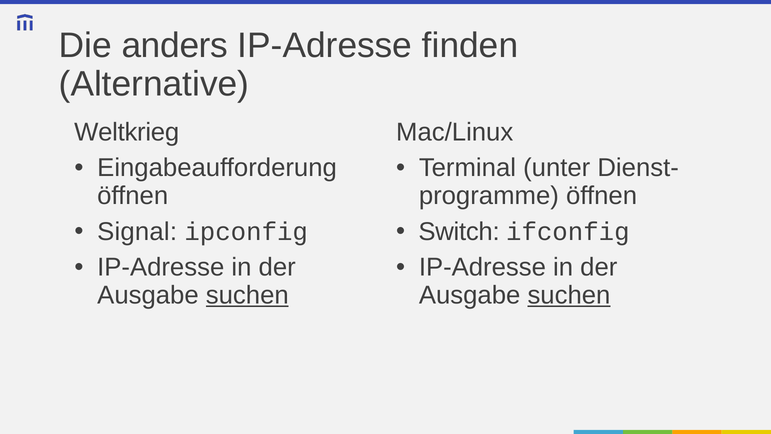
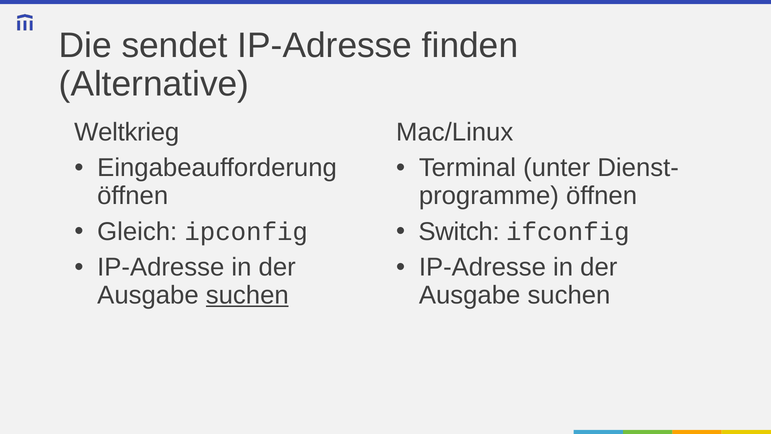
anders: anders -> sendet (175, 46)
Signal: Signal -> Gleich (137, 231)
suchen underline: present -> none (569, 295)
